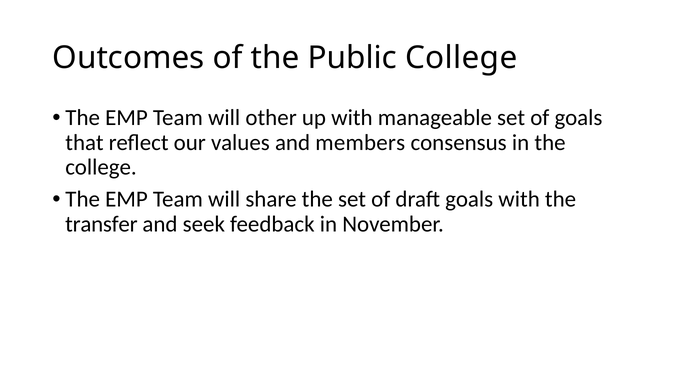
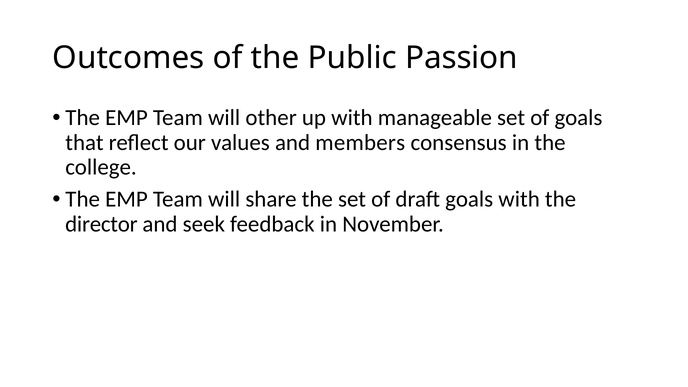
Public College: College -> Passion (461, 58)
transfer: transfer -> director (101, 224)
